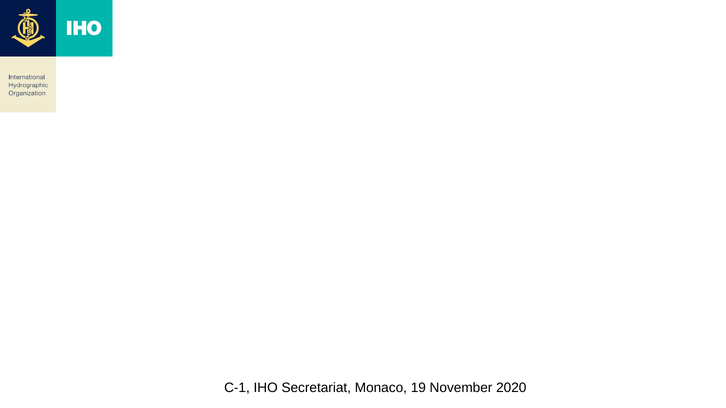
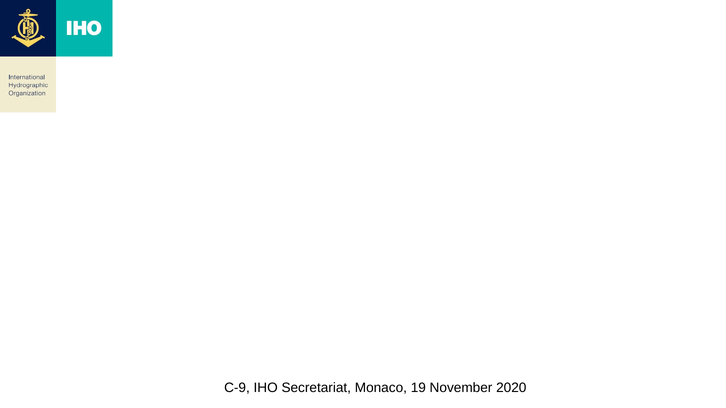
C-1: C-1 -> C-9 (237, 388)
